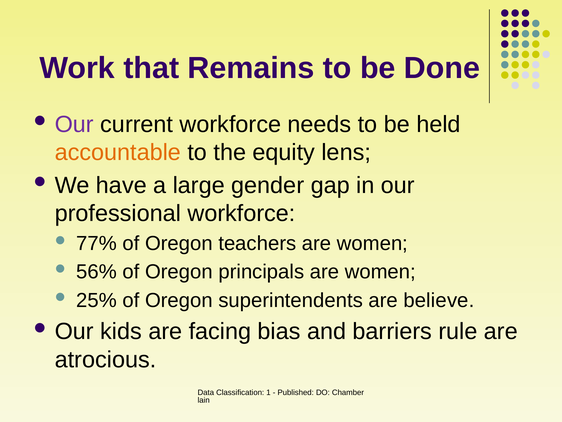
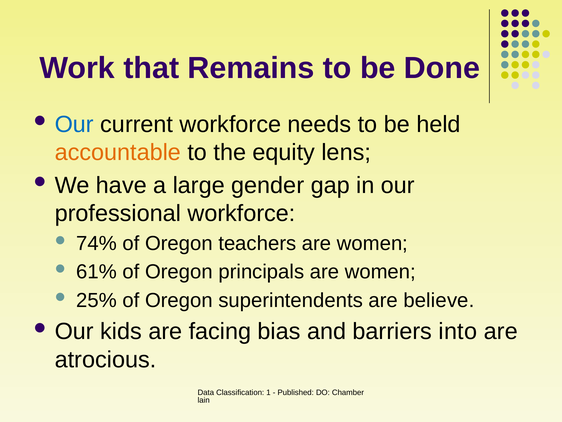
Our colour: purple -> blue (74, 124)
77%: 77% -> 74% (97, 243)
56%: 56% -> 61% (97, 272)
rule: rule -> into (458, 331)
